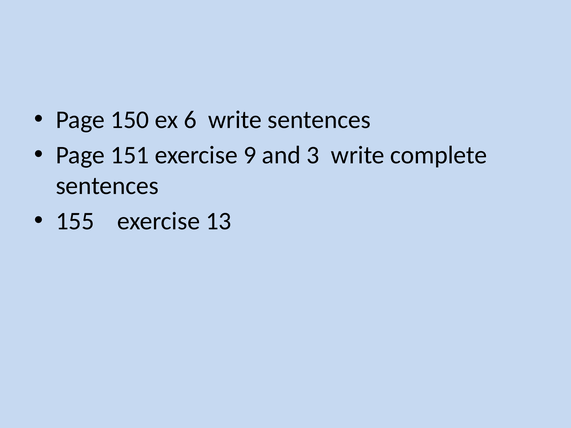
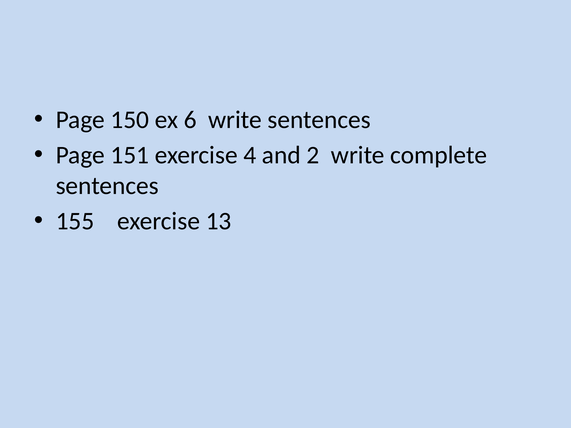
9: 9 -> 4 (250, 155)
3: 3 -> 2 (313, 155)
